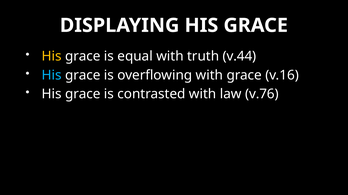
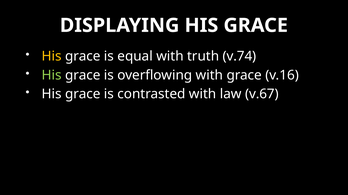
v.44: v.44 -> v.74 (239, 56)
His colour: light blue -> light green (52, 75)
v.76: v.76 -> v.67 (262, 94)
